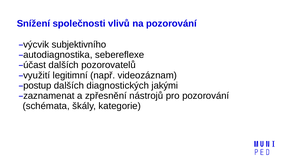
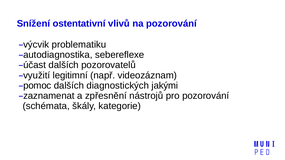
společnosti: společnosti -> ostentativní (79, 24)
subjektivního: subjektivního -> problematiku (79, 45)
postup: postup -> pomoc (37, 86)
